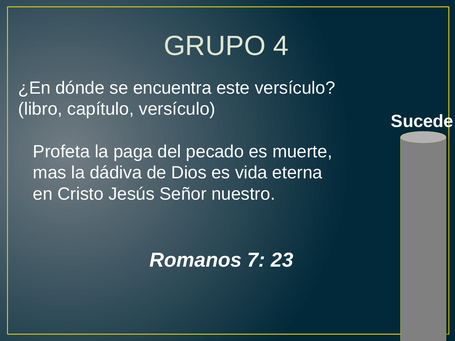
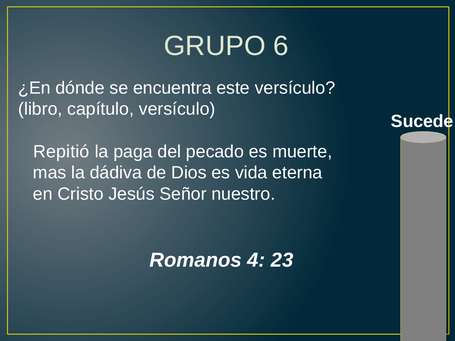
4: 4 -> 6 (281, 46)
Profeta: Profeta -> Repitió (61, 152)
7: 7 -> 4 (256, 260)
